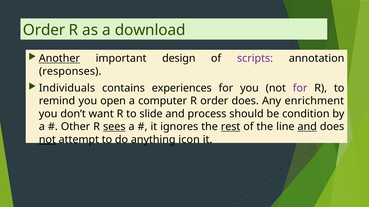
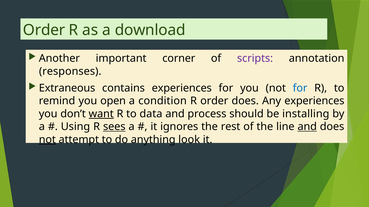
Another underline: present -> none (59, 59)
design: design -> corner (179, 59)
Individuals: Individuals -> Extraneous (67, 88)
for colour: purple -> blue (300, 88)
computer: computer -> condition (163, 101)
Any enrichment: enrichment -> experiences (314, 101)
want underline: none -> present (101, 114)
slide: slide -> data (151, 114)
condition: condition -> installing (306, 114)
Other: Other -> Using (75, 127)
rest underline: present -> none (231, 127)
icon: icon -> look (189, 140)
